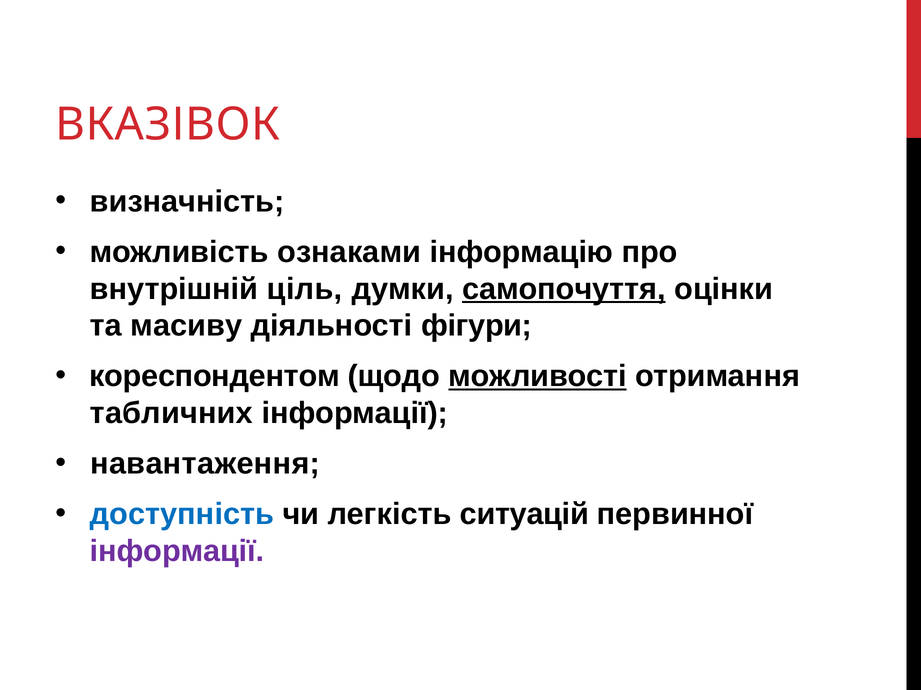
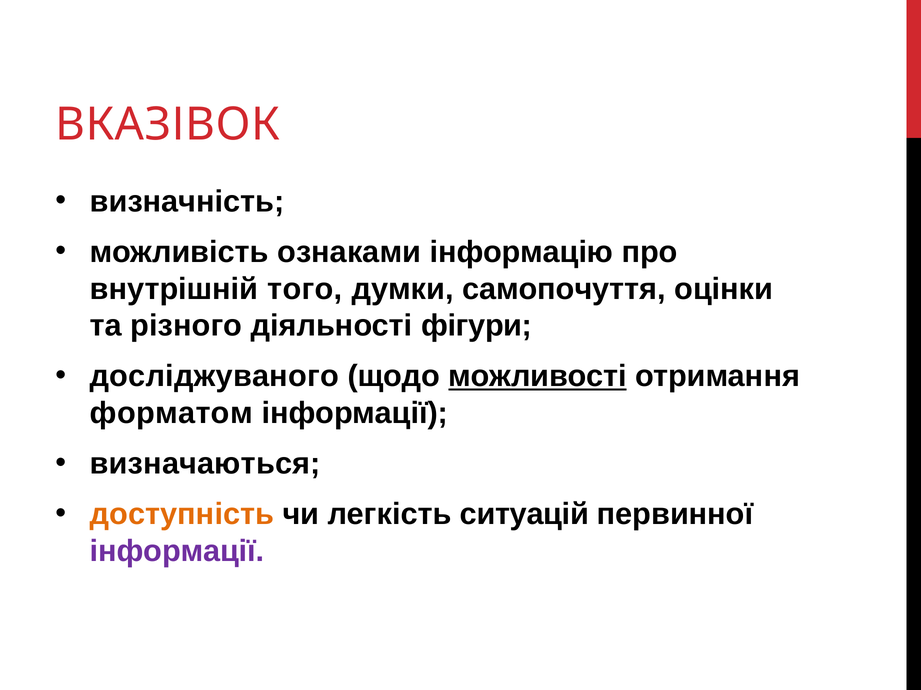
ціль: ціль -> того (305, 289)
самопочуття underline: present -> none (564, 289)
масиву: масиву -> різного (186, 326)
кореспондентом: кореспондентом -> досліджуваного (214, 377)
табличних: табличних -> форматом (171, 414)
навантаження: навантаження -> визначаються (205, 464)
доступність colour: blue -> orange (182, 515)
